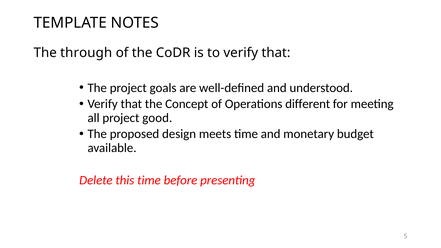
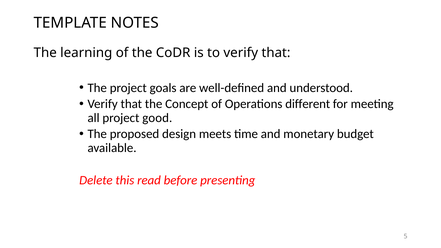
through: through -> learning (86, 53)
this time: time -> read (149, 180)
